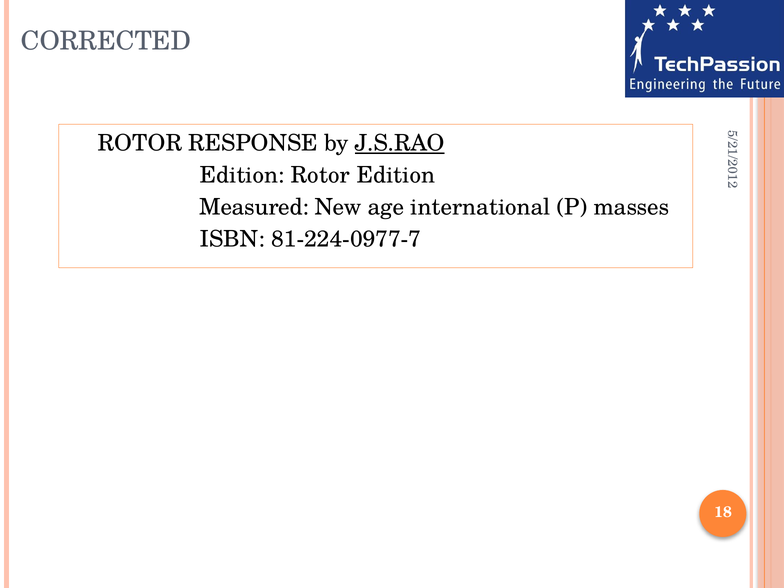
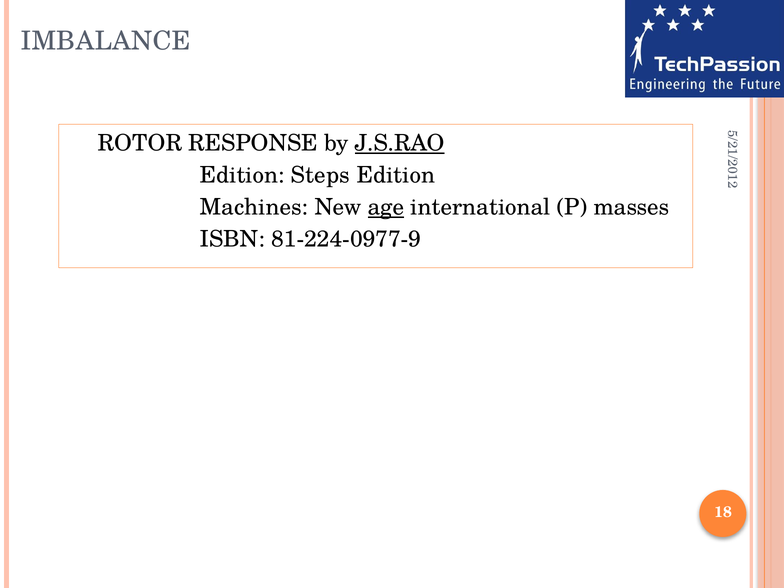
CORRECTED: CORRECTED -> IMBALANCE (106, 41)
Edition Rotor: Rotor -> Steps (320, 175)
Measured: Measured -> Machines (254, 207)
age underline: none -> present (386, 207)
81-224-0977-7: 81-224-0977-7 -> 81-224-0977-9 (346, 239)
